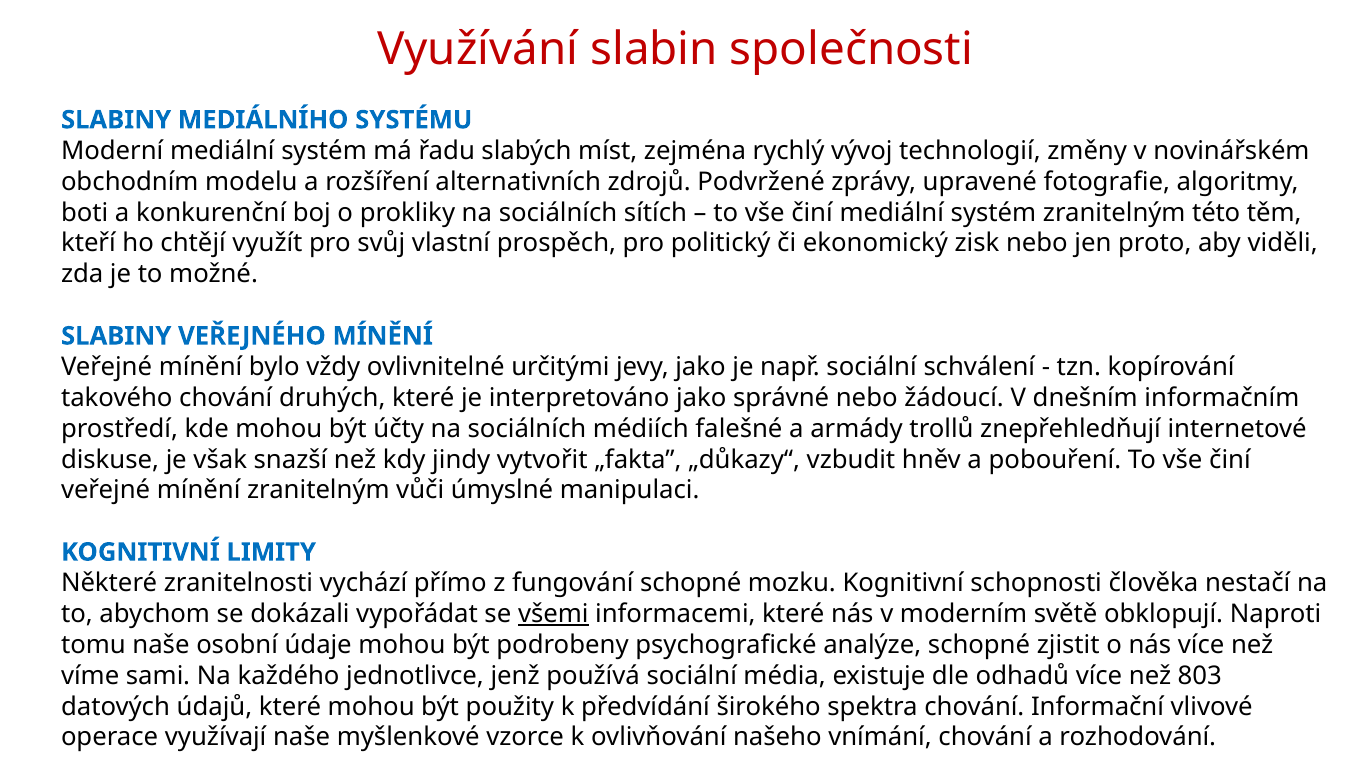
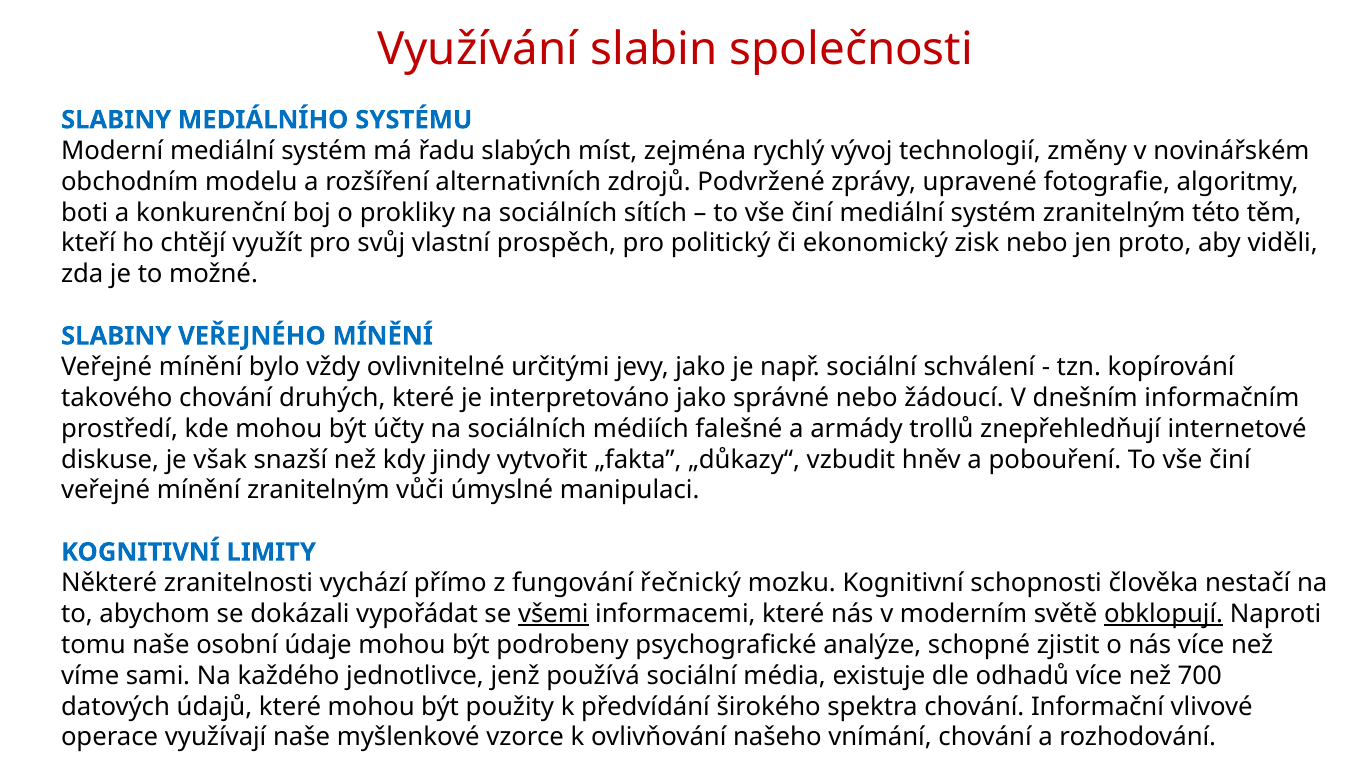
fungování schopné: schopné -> řečnický (691, 583)
obklopují underline: none -> present (1164, 614)
803: 803 -> 700 (1200, 676)
